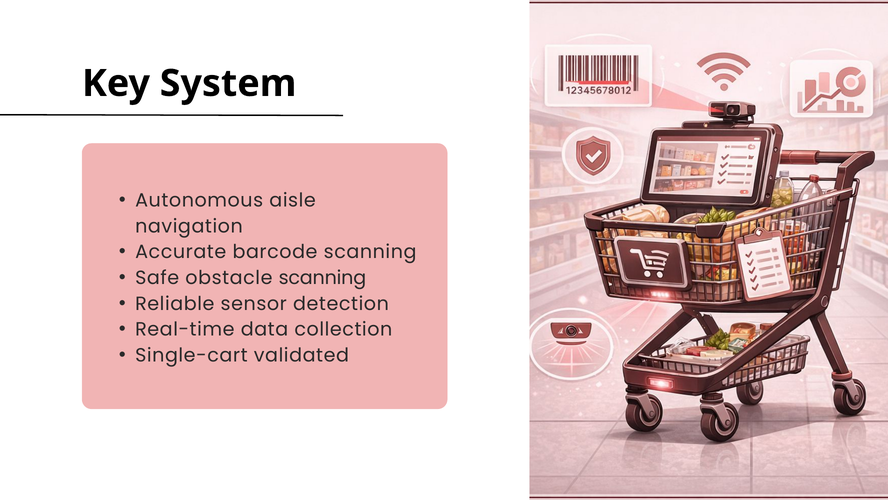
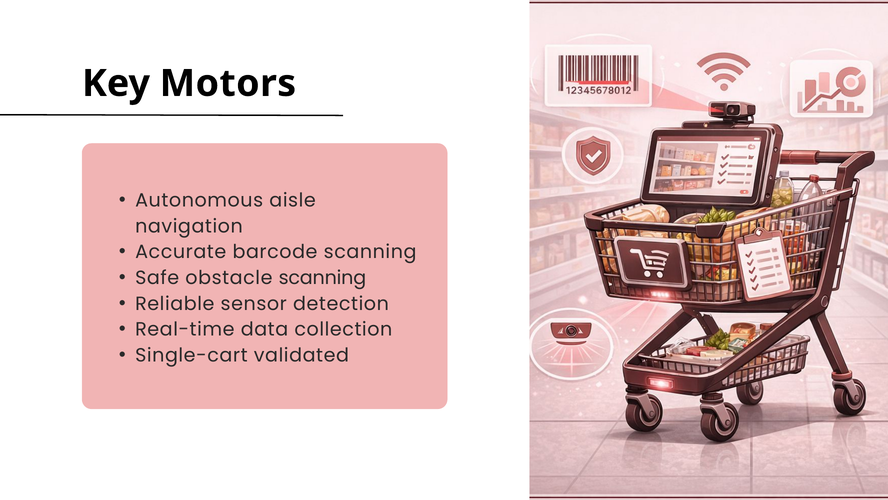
System: System -> Motors (228, 83)
